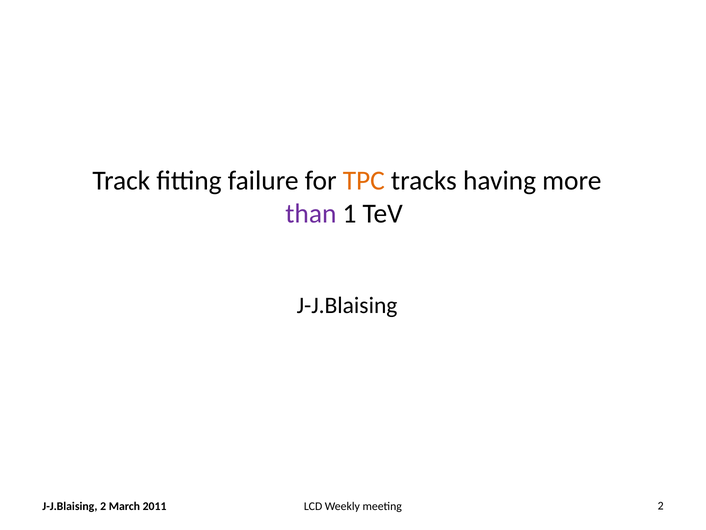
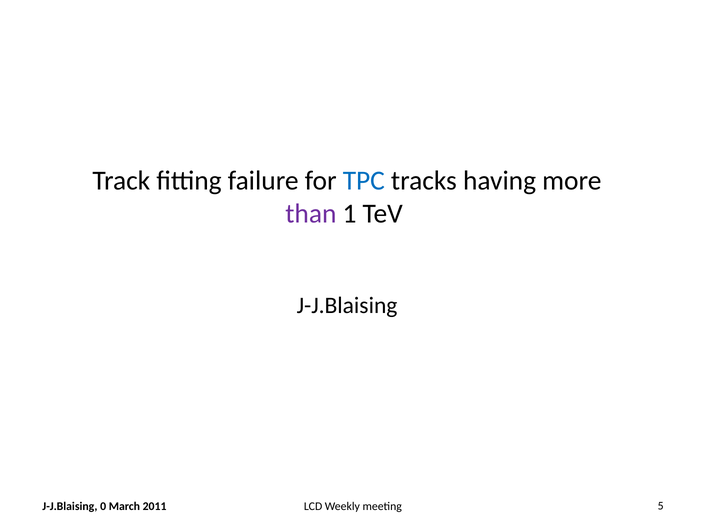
TPC colour: orange -> blue (364, 181)
J-J.Blaising 2: 2 -> 0 (103, 506)
2011 2: 2 -> 5 (661, 506)
